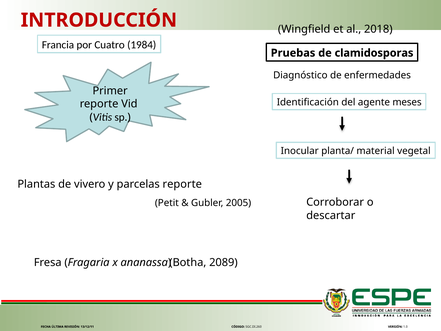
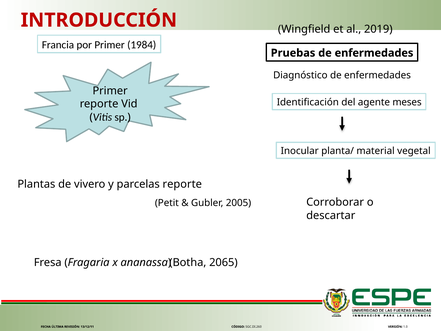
2018: 2018 -> 2019 (378, 29)
por Cuatro: Cuatro -> Primer (110, 45)
Pruebas de clamidosporas: clamidosporas -> enfermedades (374, 53)
2089: 2089 -> 2065 (223, 262)
